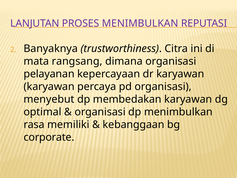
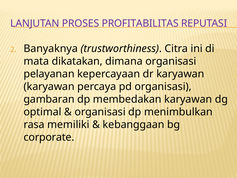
PROSES MENIMBULKAN: MENIMBULKAN -> PROFITABILITAS (140, 23)
rangsang: rangsang -> dikatakan (77, 61)
menyebut: menyebut -> gambaran (49, 99)
